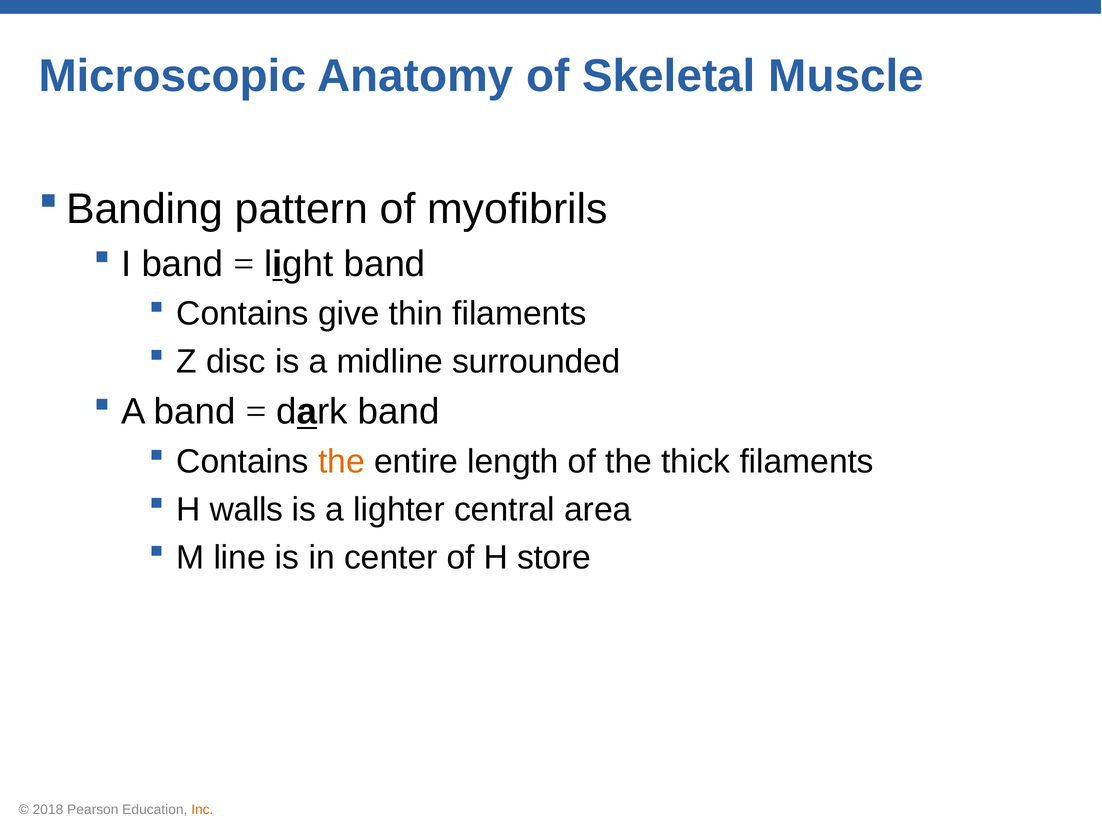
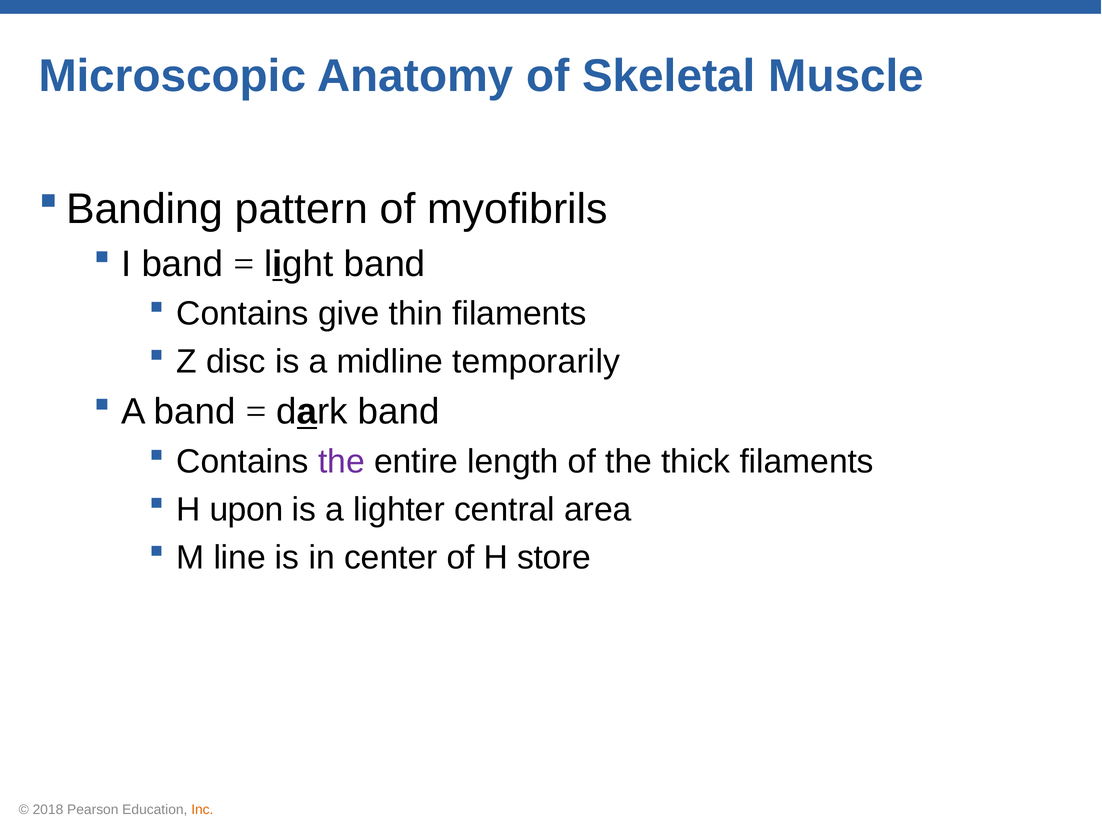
surrounded: surrounded -> temporarily (536, 361)
the colour: orange -> purple (341, 461)
walls: walls -> upon (246, 509)
